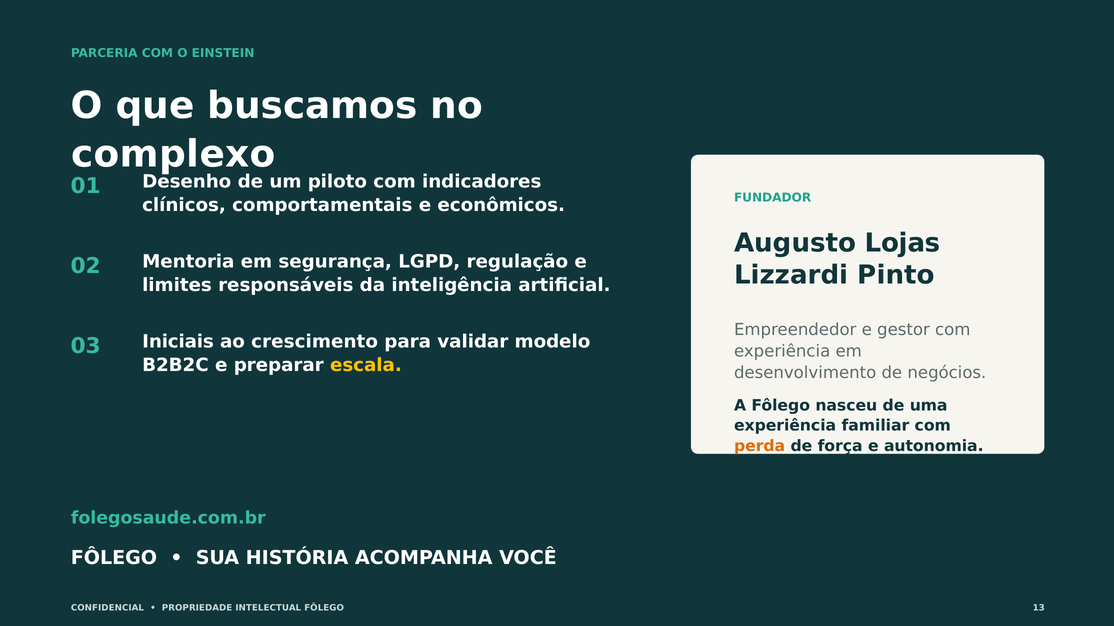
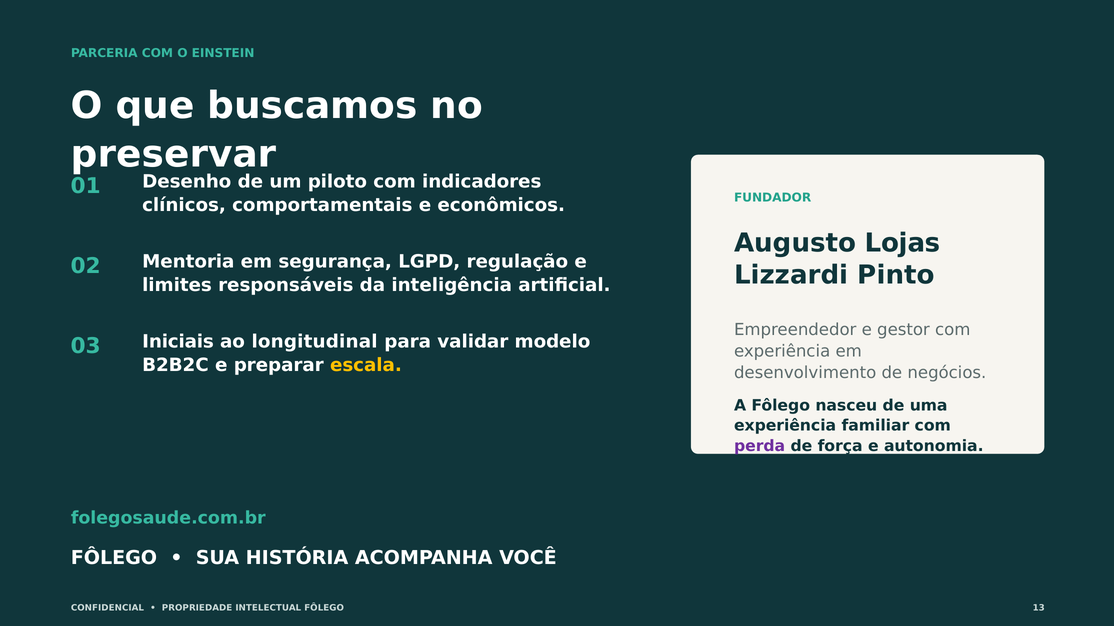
complexo: complexo -> preservar (174, 154)
crescimento: crescimento -> longitudinal (315, 342)
perda colour: orange -> purple (760, 446)
